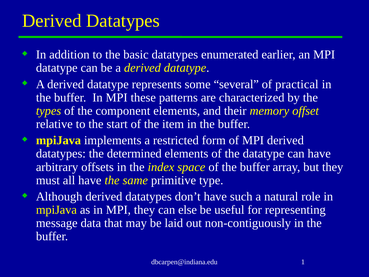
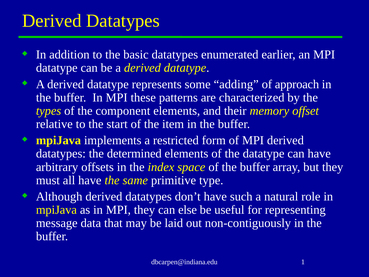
several: several -> adding (236, 84)
practical: practical -> approach (297, 84)
